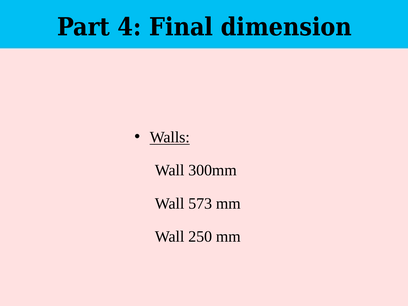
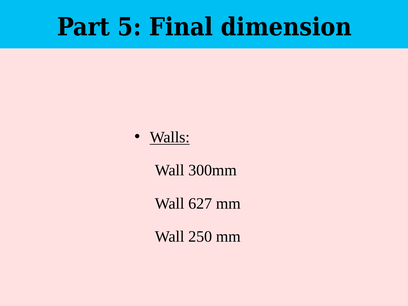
4: 4 -> 5 (130, 27)
573: 573 -> 627 (200, 204)
